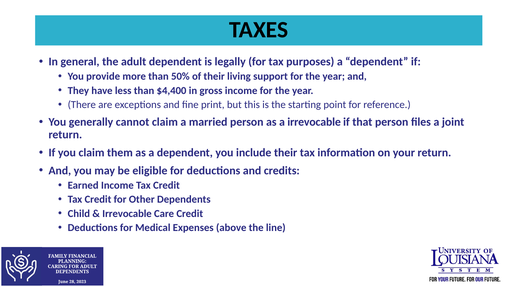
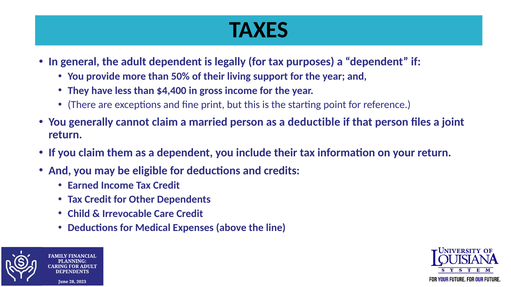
a irrevocable: irrevocable -> deductible (314, 122)
